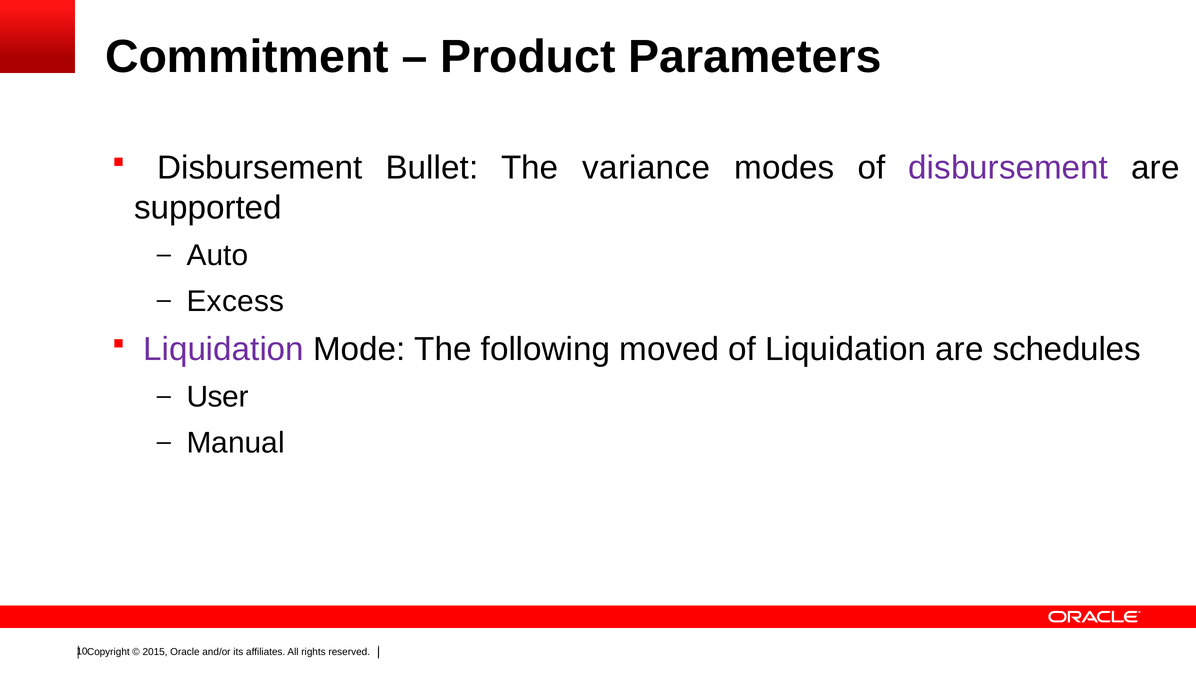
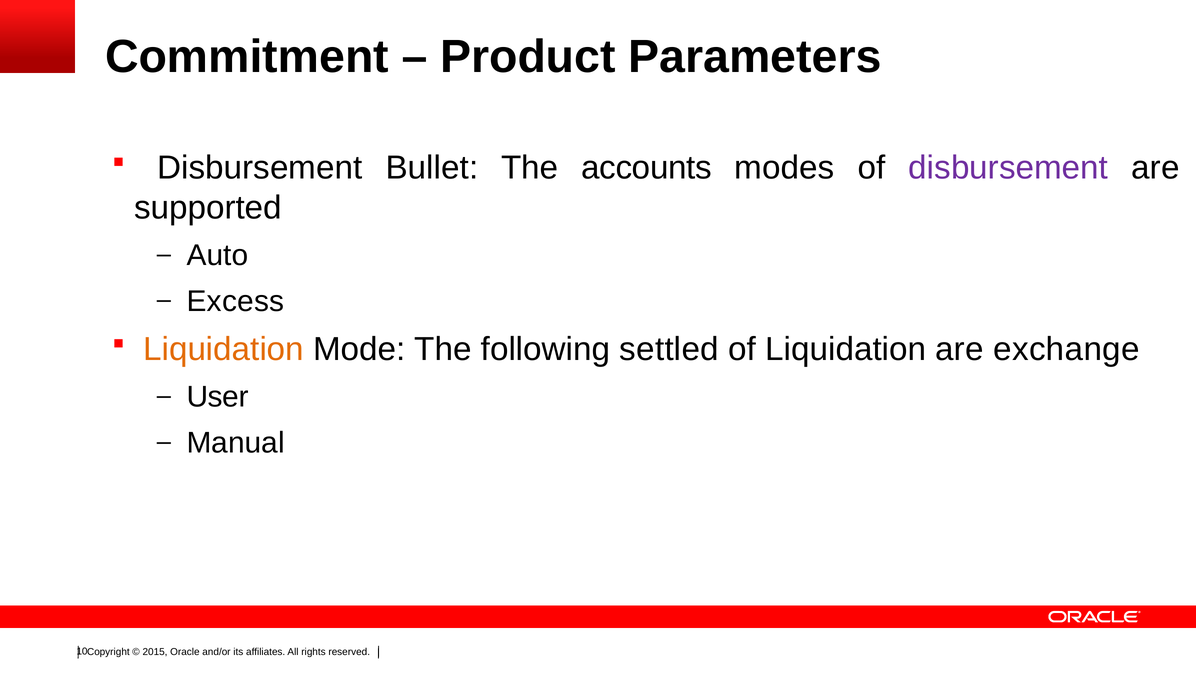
variance: variance -> accounts (647, 168)
Liquidation colour: purple -> orange (224, 349)
moved: moved -> settled (669, 349)
schedules: schedules -> exchange (1066, 349)
